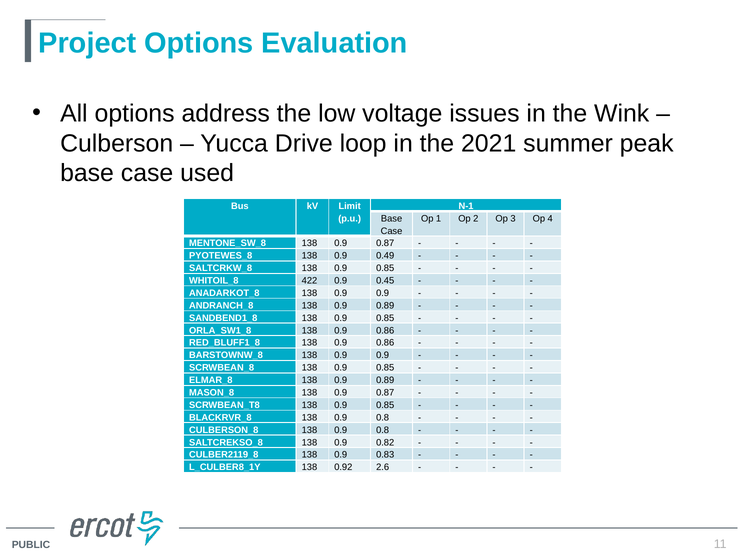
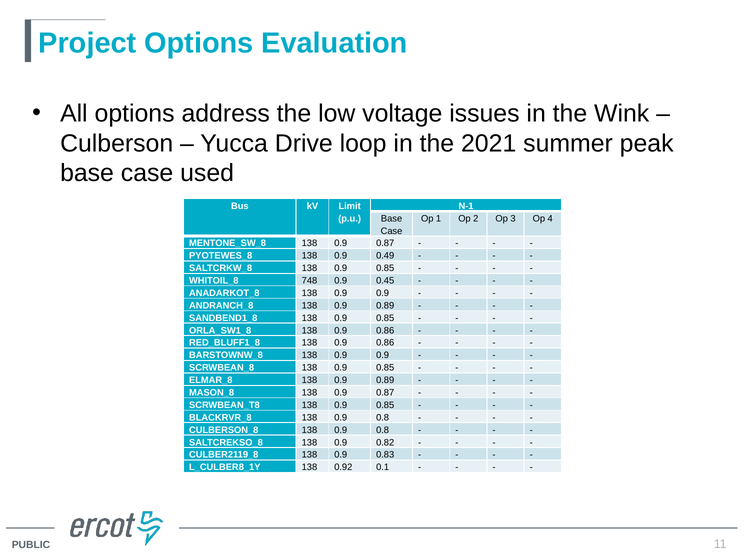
422: 422 -> 748 (309, 281)
2.6: 2.6 -> 0.1 (383, 467)
